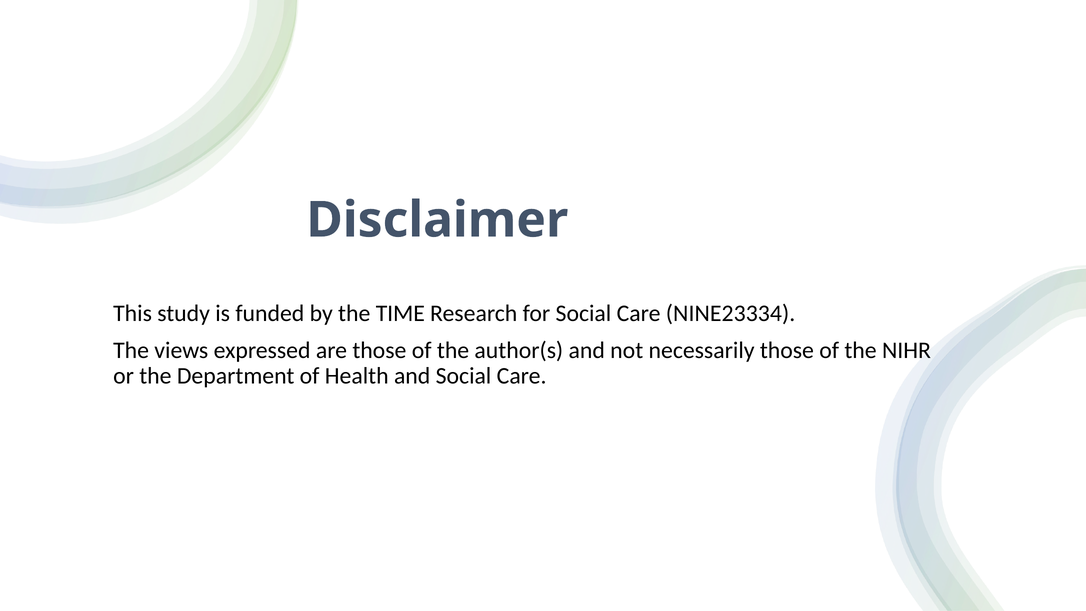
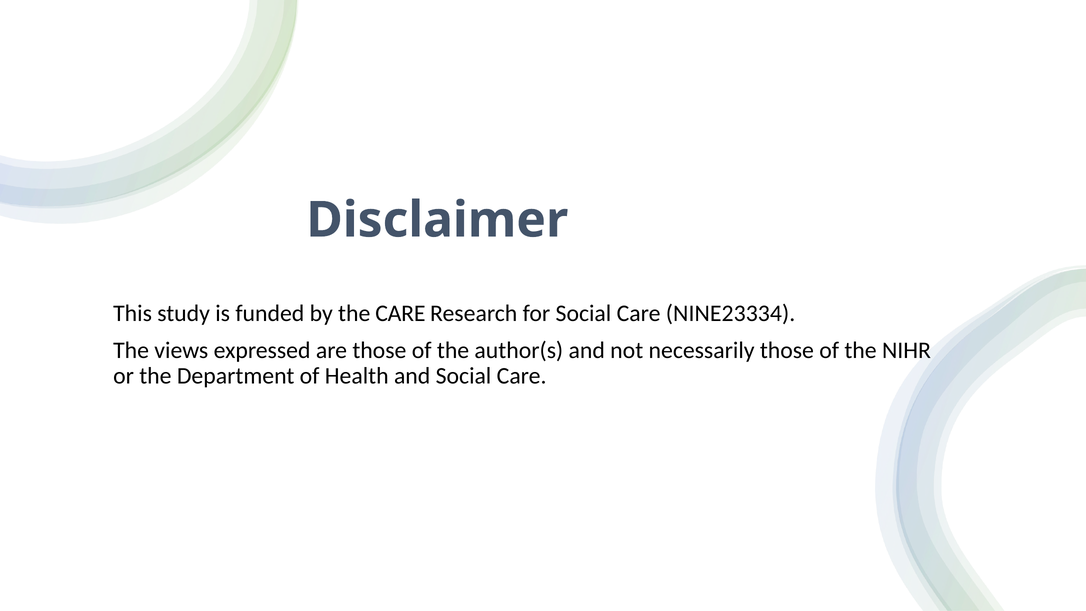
the TIME: TIME -> CARE (400, 313)
